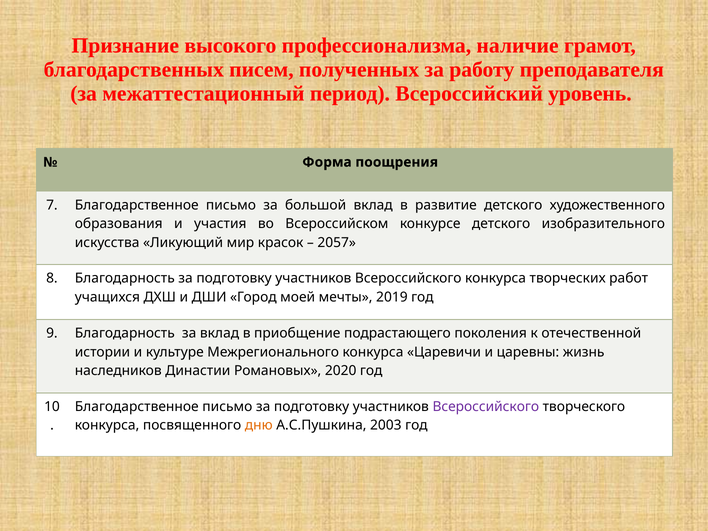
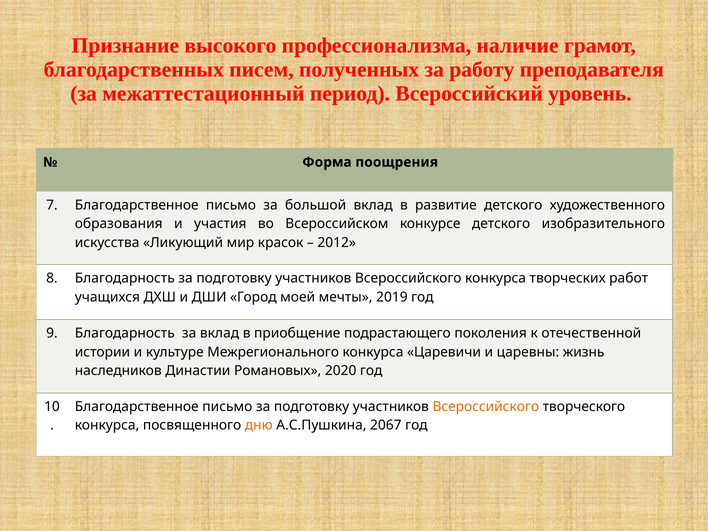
2057: 2057 -> 2012 (337, 242)
Всероссийского colour: purple -> orange (486, 407)
2003: 2003 -> 2067 (386, 425)
